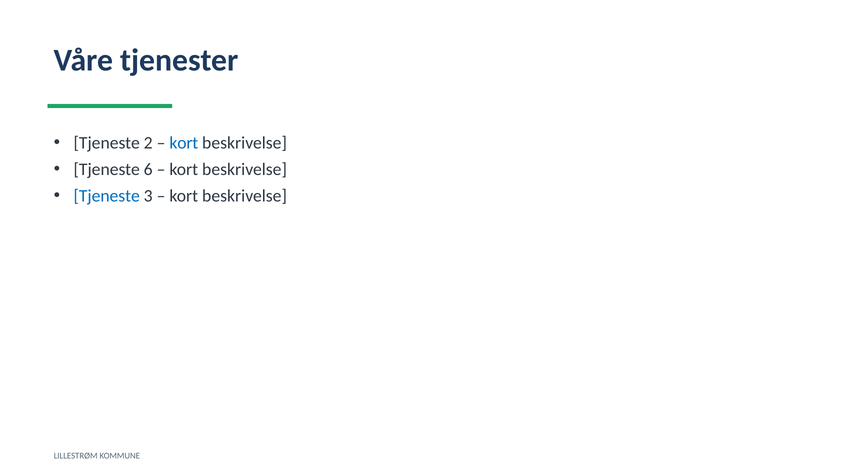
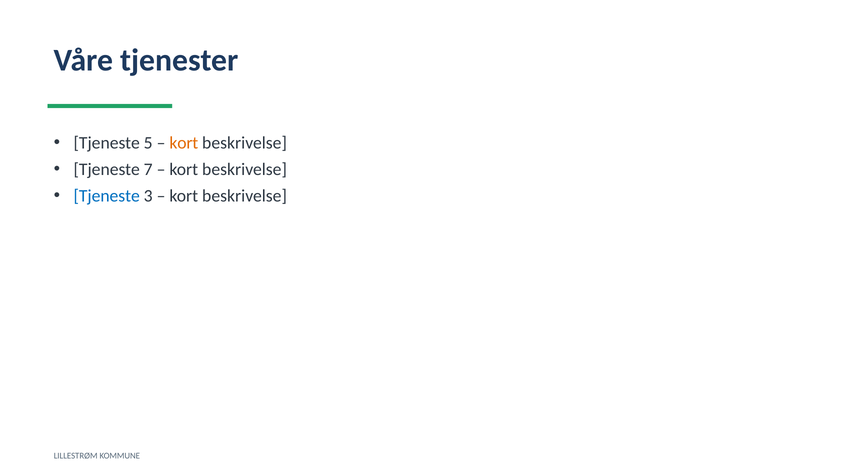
2: 2 -> 5 (148, 143)
kort colour: blue -> orange (184, 143)
6: 6 -> 7 (148, 170)
